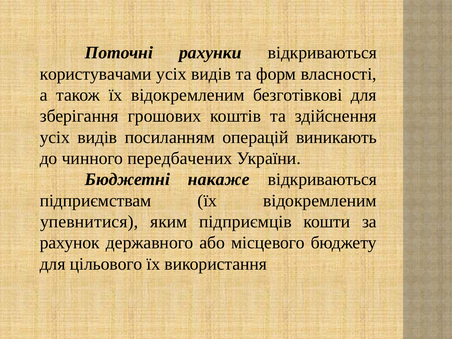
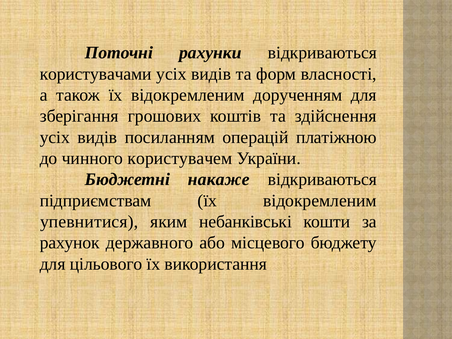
безготівкові: безготівкові -> дорученням (298, 95)
виникають: виникають -> платіжною (336, 137)
передбачених: передбачених -> користувачем (180, 158)
підприємців: підприємців -> небанківські (245, 222)
